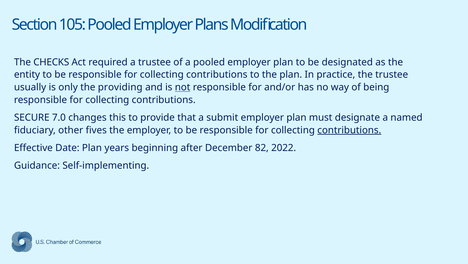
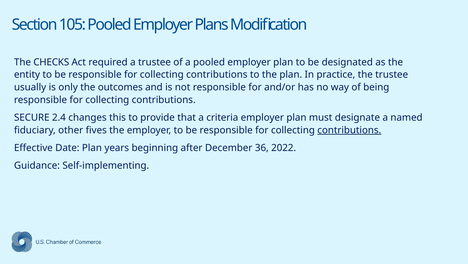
providing: providing -> outcomes (120, 87)
not underline: present -> none (183, 87)
7.0: 7.0 -> 2.4 (59, 117)
submit: submit -> criteria (222, 117)
82: 82 -> 36 (262, 148)
